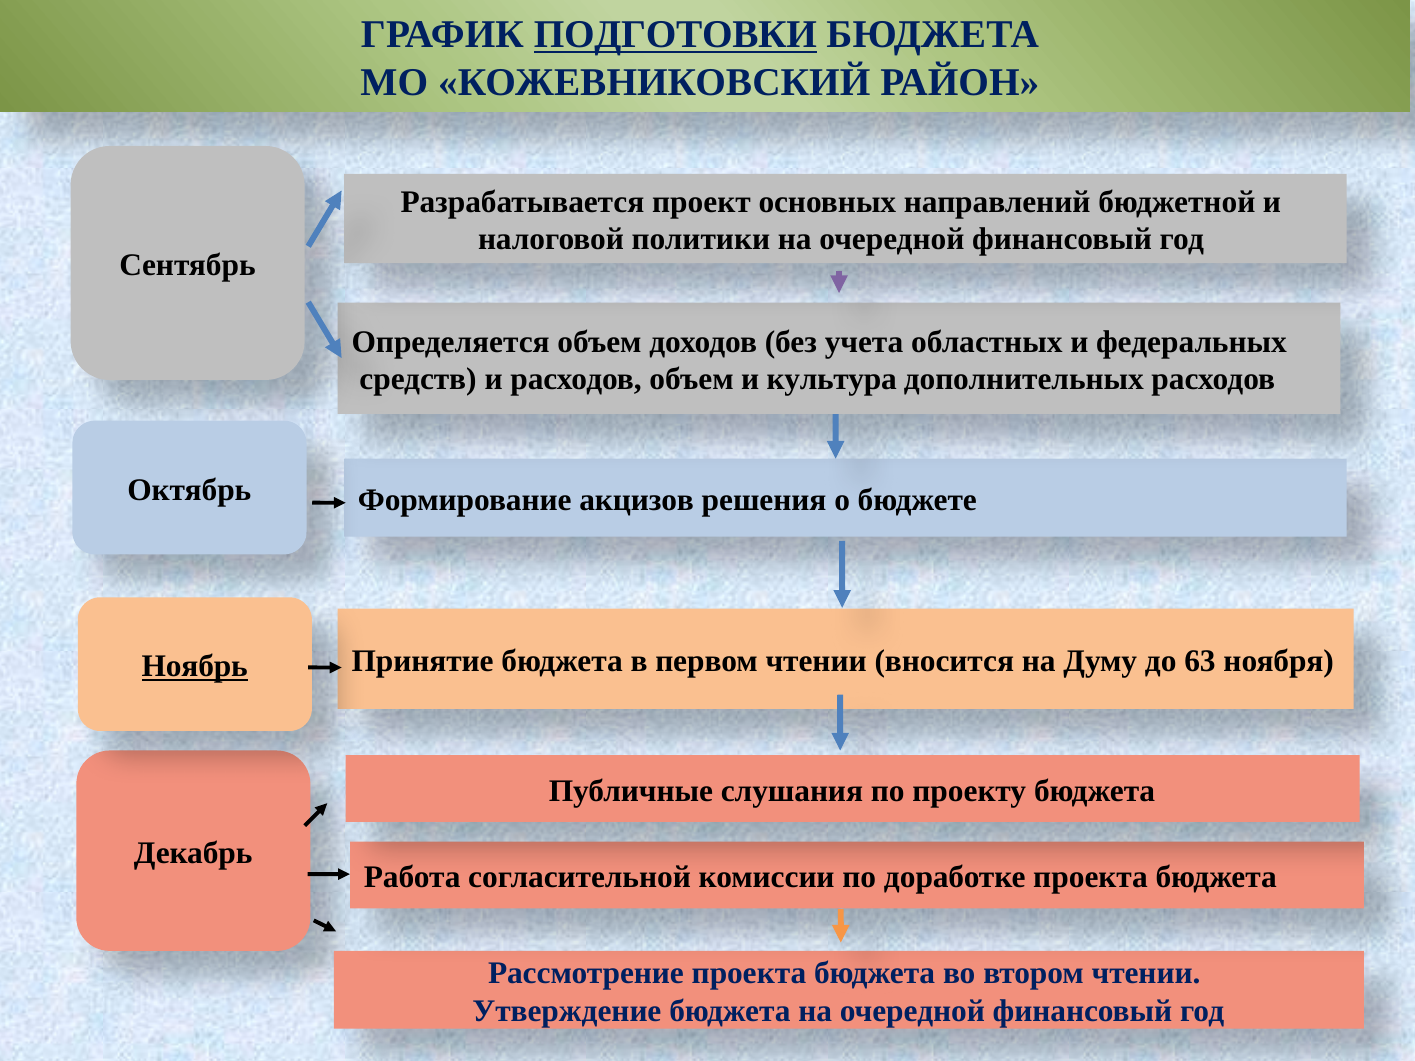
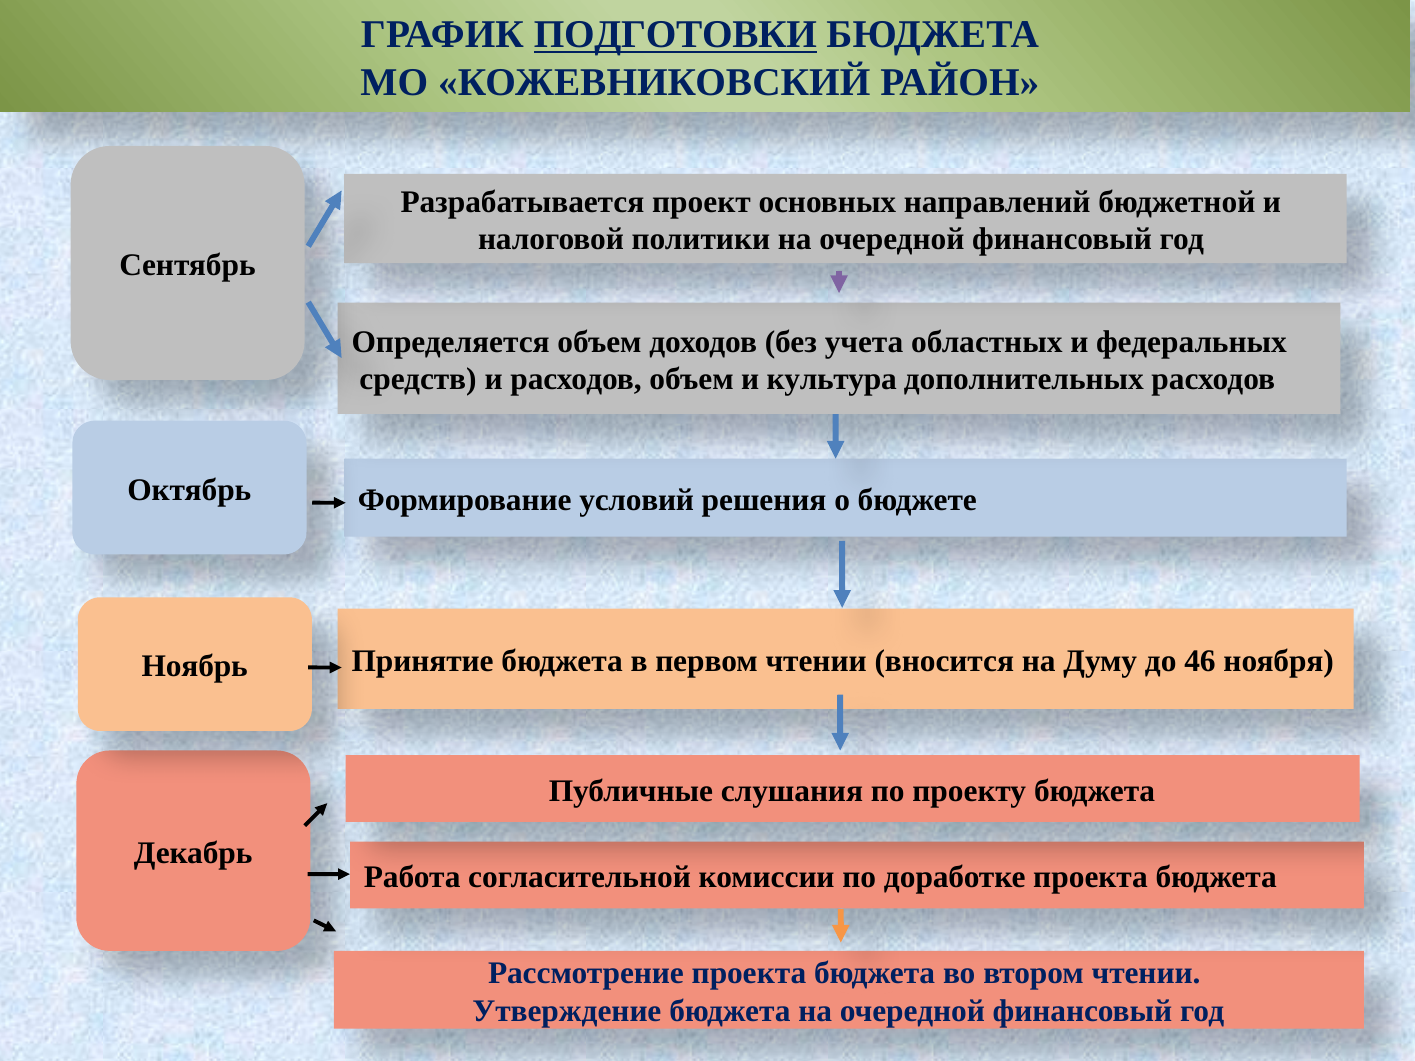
акцизов: акцизов -> условий (637, 500)
63: 63 -> 46 (1200, 661)
Ноябрь underline: present -> none (195, 666)
